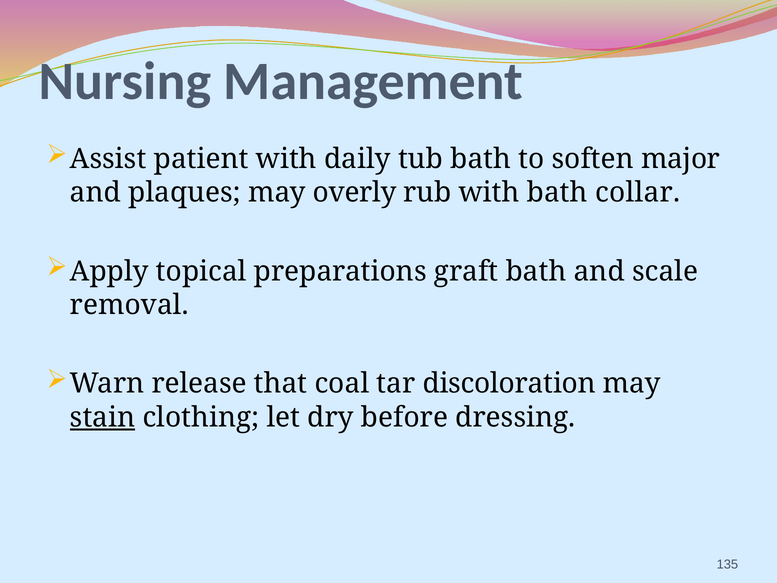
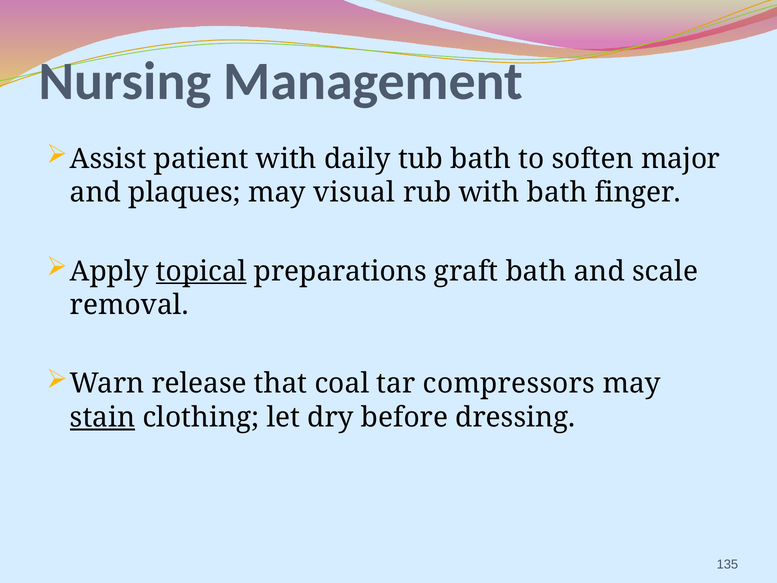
overly: overly -> visual (354, 192)
collar: collar -> finger (638, 192)
topical underline: none -> present (201, 271)
discoloration: discoloration -> compressors (509, 384)
